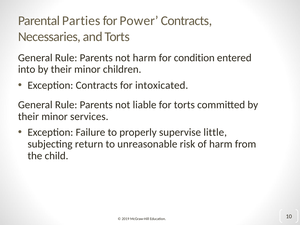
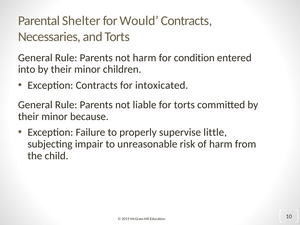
Parties: Parties -> Shelter (81, 21)
Power: Power -> Would (139, 21)
services: services -> because (89, 116)
return: return -> impair (89, 144)
